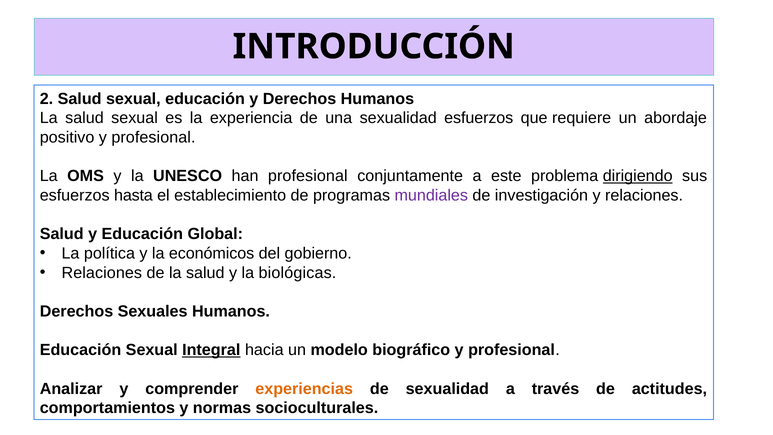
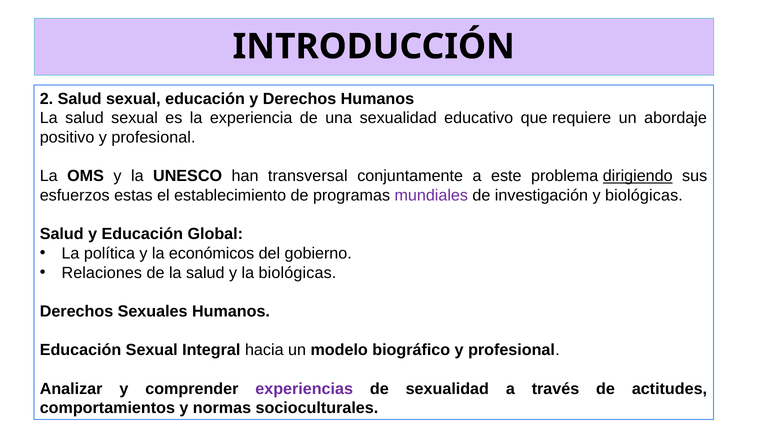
sexualidad esfuerzos: esfuerzos -> educativo (479, 118)
han profesional: profesional -> transversal (308, 176)
hasta: hasta -> estas (133, 195)
y relaciones: relaciones -> biológicas (644, 195)
Integral underline: present -> none (211, 350)
experiencias colour: orange -> purple (304, 389)
